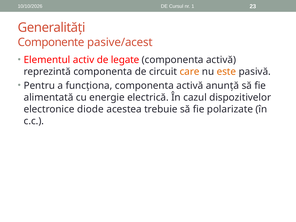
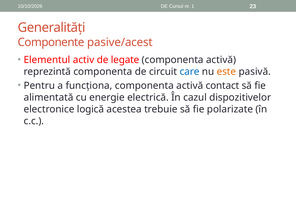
care colour: orange -> blue (190, 72)
anunță: anunță -> contact (222, 86)
diode: diode -> logică (90, 109)
